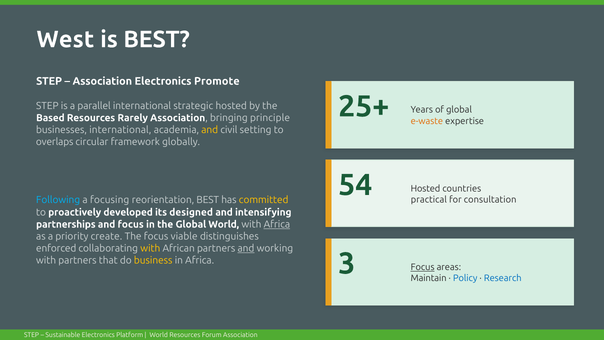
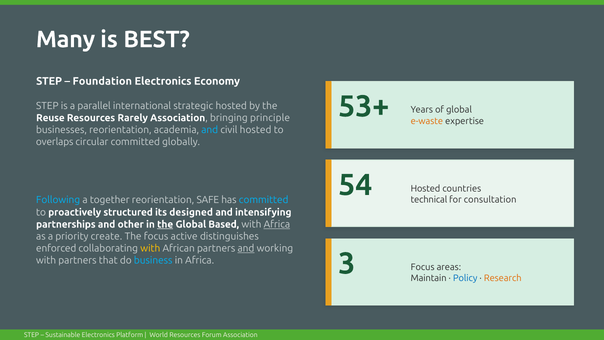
West: West -> Many (66, 39)
Association: Association -> Foundation (102, 81)
Promote: Promote -> Economy (217, 81)
25+: 25+ -> 53+ (364, 106)
Based: Based -> Reuse (50, 118)
businesses international: international -> reorientation (120, 130)
and colour: yellow -> light blue (210, 130)
civil setting: setting -> hosted (256, 130)
circular framework: framework -> committed (135, 142)
practical: practical -> technical (429, 199)
focusing: focusing -> together (110, 200)
reorientation BEST: BEST -> SAFE (208, 200)
committed colour: yellow -> light blue (264, 200)
developed: developed -> structured (128, 212)
and focus: focus -> other (131, 224)
the underline: none -> present (165, 224)
Global World: World -> Based (224, 224)
viable: viable -> active (184, 236)
Focus underline: present -> none (423, 267)
business colour: yellow -> light blue (153, 260)
Research colour: blue -> orange (503, 278)
